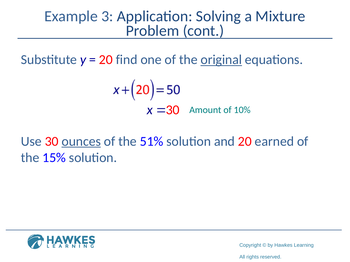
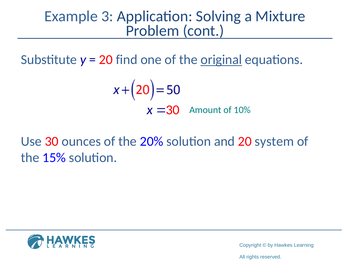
ounces underline: present -> none (81, 142)
51%: 51% -> 20% (152, 142)
earned: earned -> system (274, 142)
